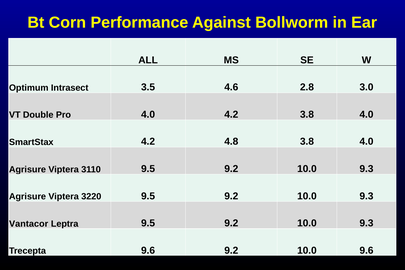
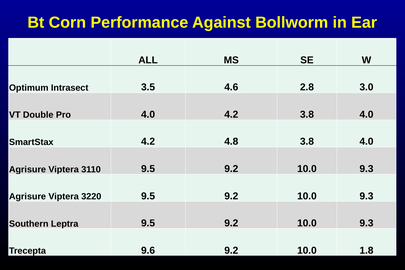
Vantacor: Vantacor -> Southern (29, 224)
10.0 9.6: 9.6 -> 1.8 (367, 250)
